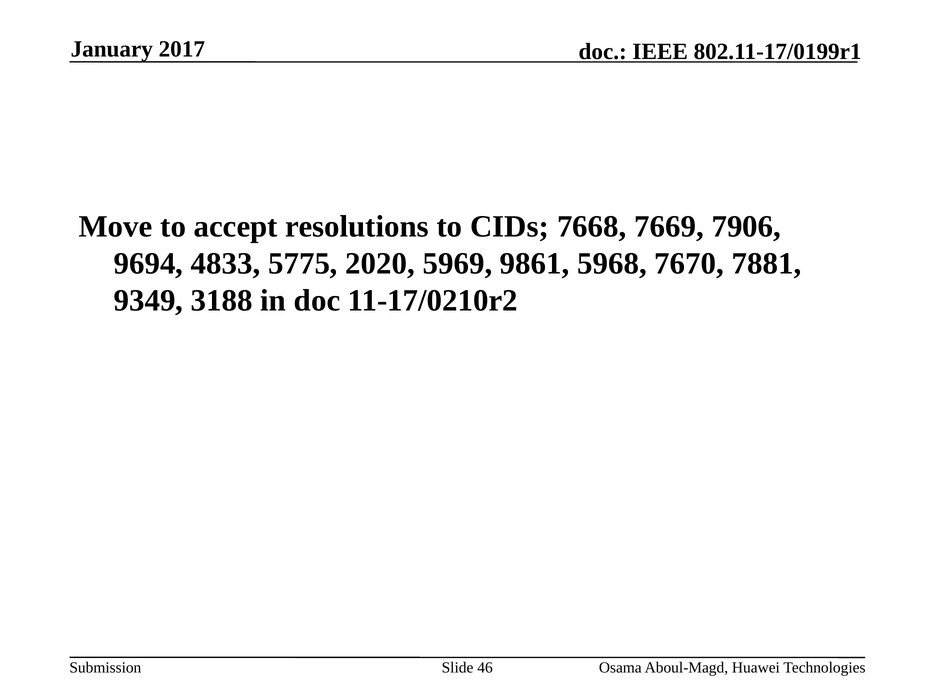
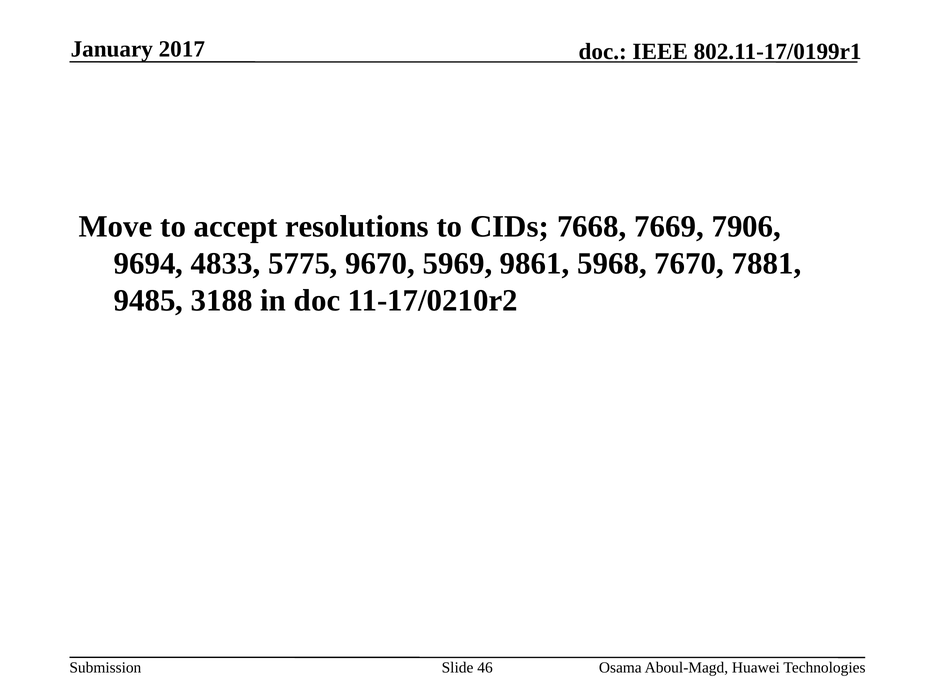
2020: 2020 -> 9670 (380, 263)
9349: 9349 -> 9485 (148, 300)
